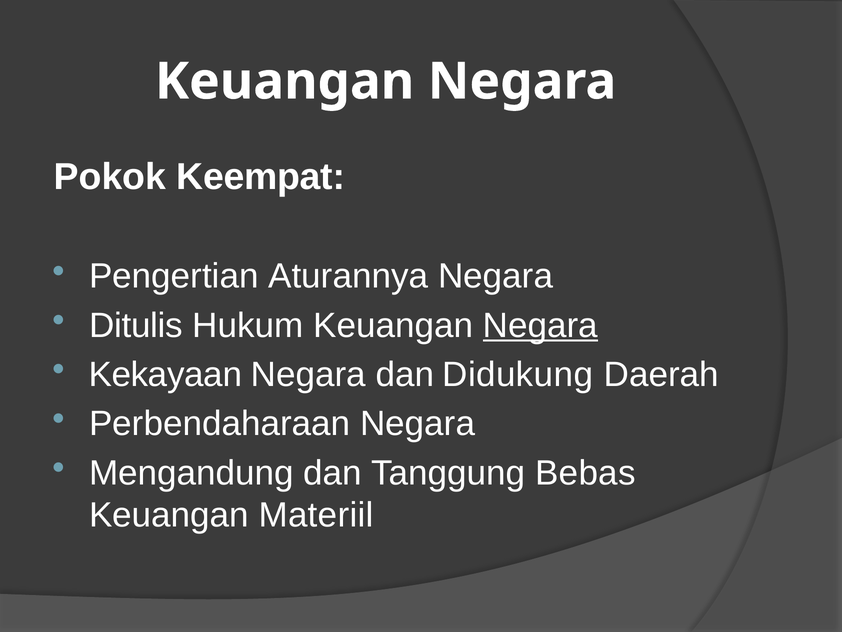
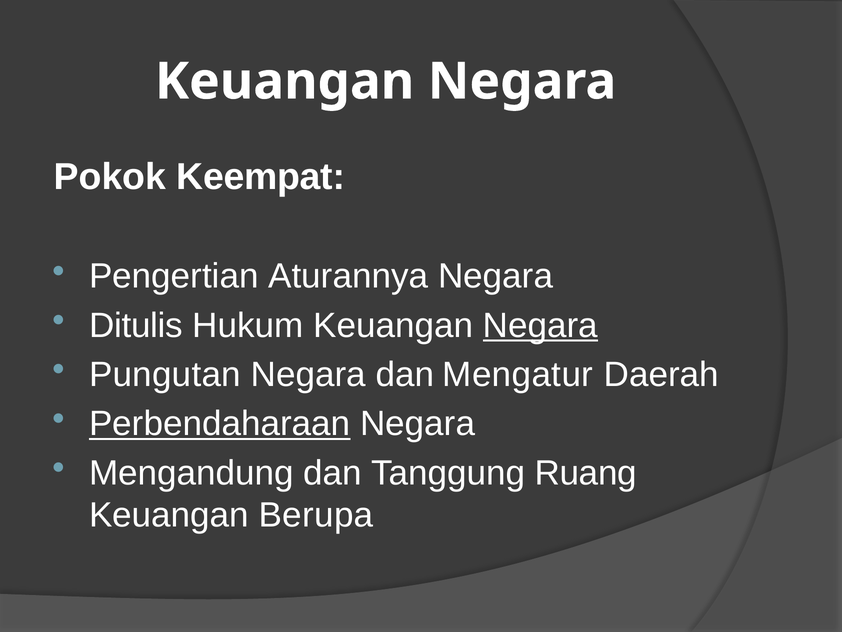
Kekayaan: Kekayaan -> Pungutan (165, 374)
Didukung: Didukung -> Mengatur (518, 374)
Perbendaharaan underline: none -> present (220, 423)
Bebas: Bebas -> Ruang (586, 473)
Materiil: Materiil -> Berupa (316, 515)
